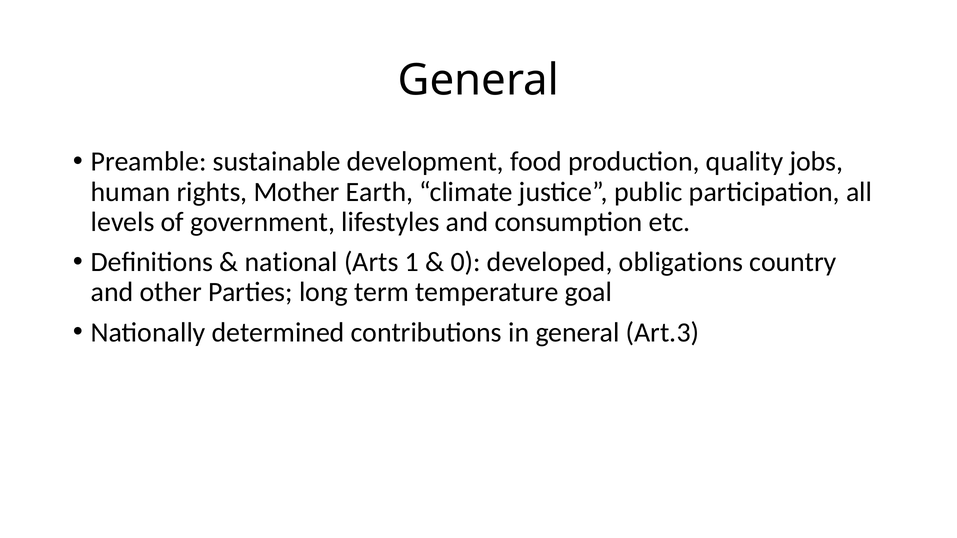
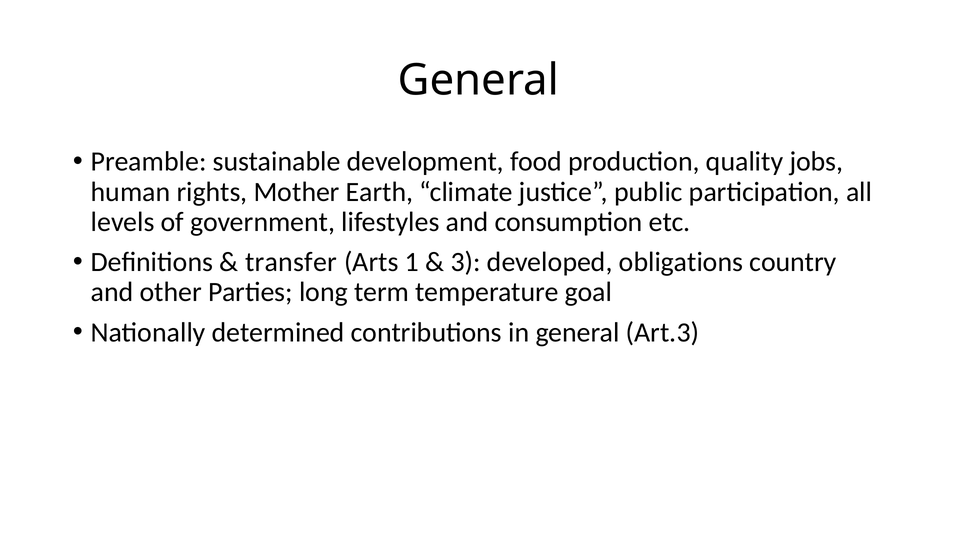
national: national -> transfer (291, 262)
0: 0 -> 3 (466, 262)
